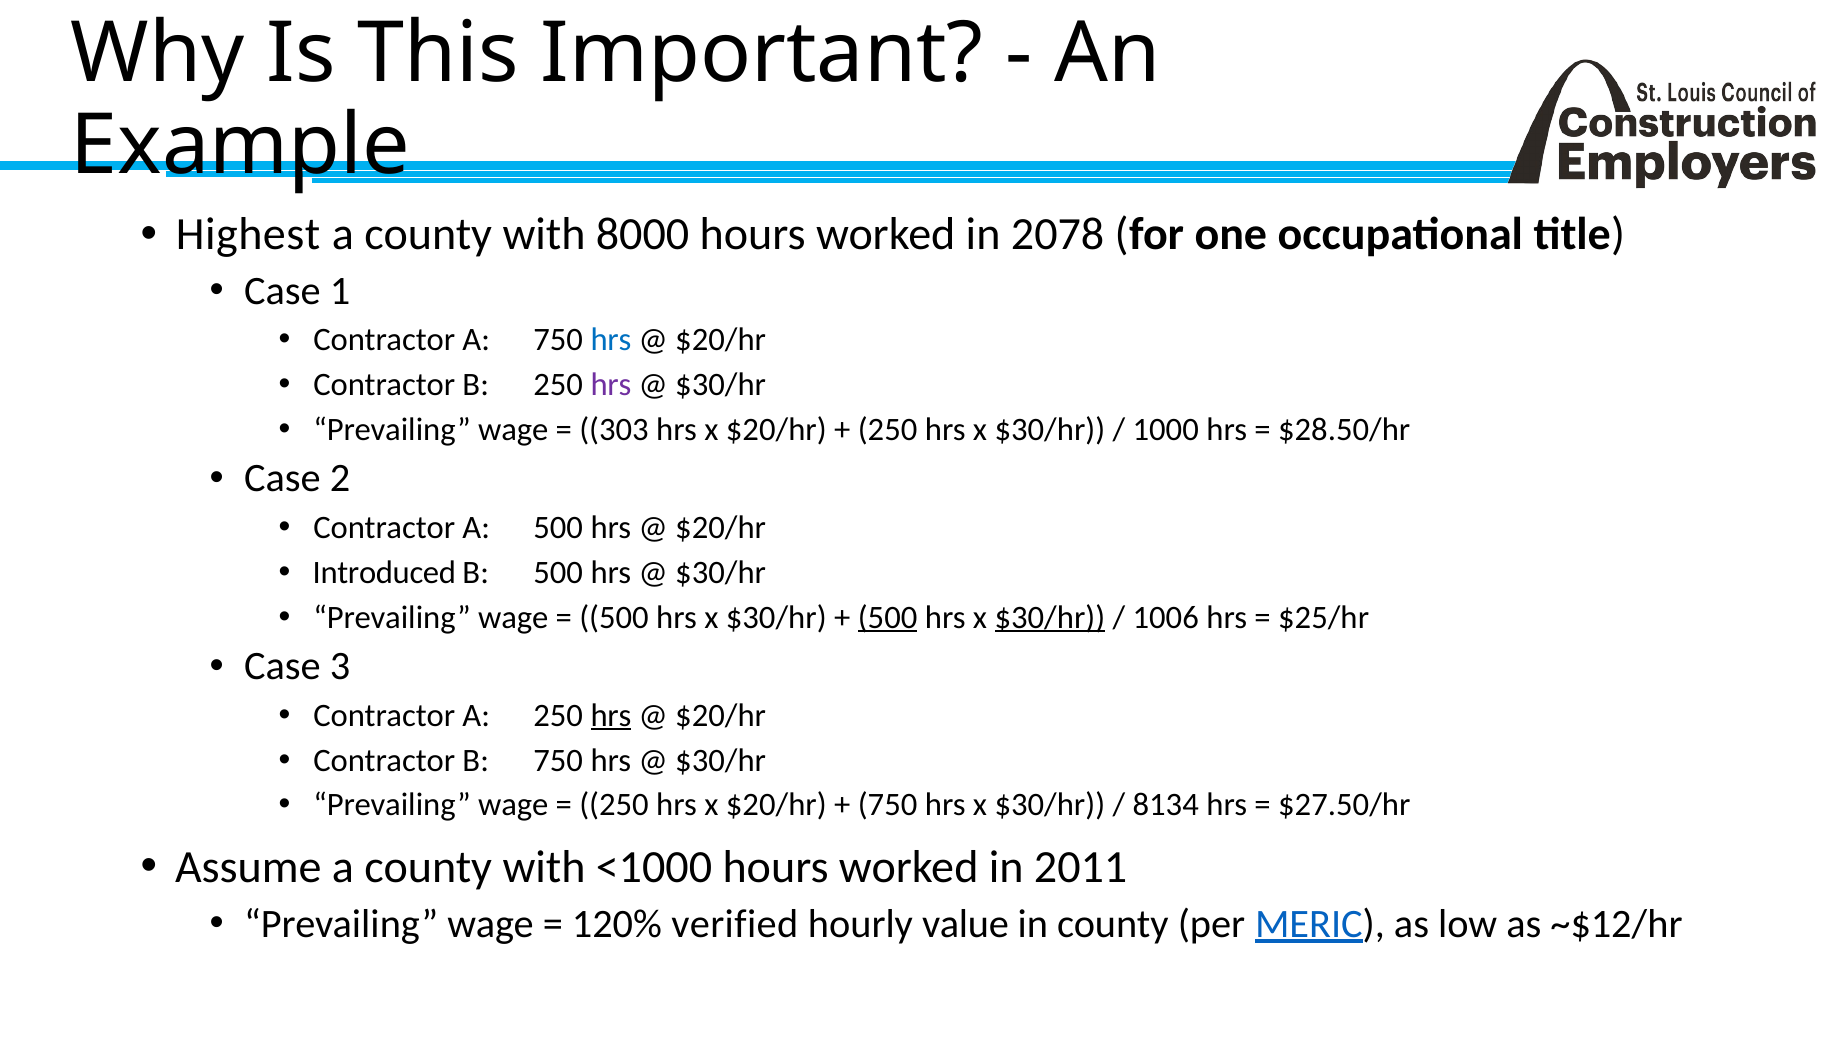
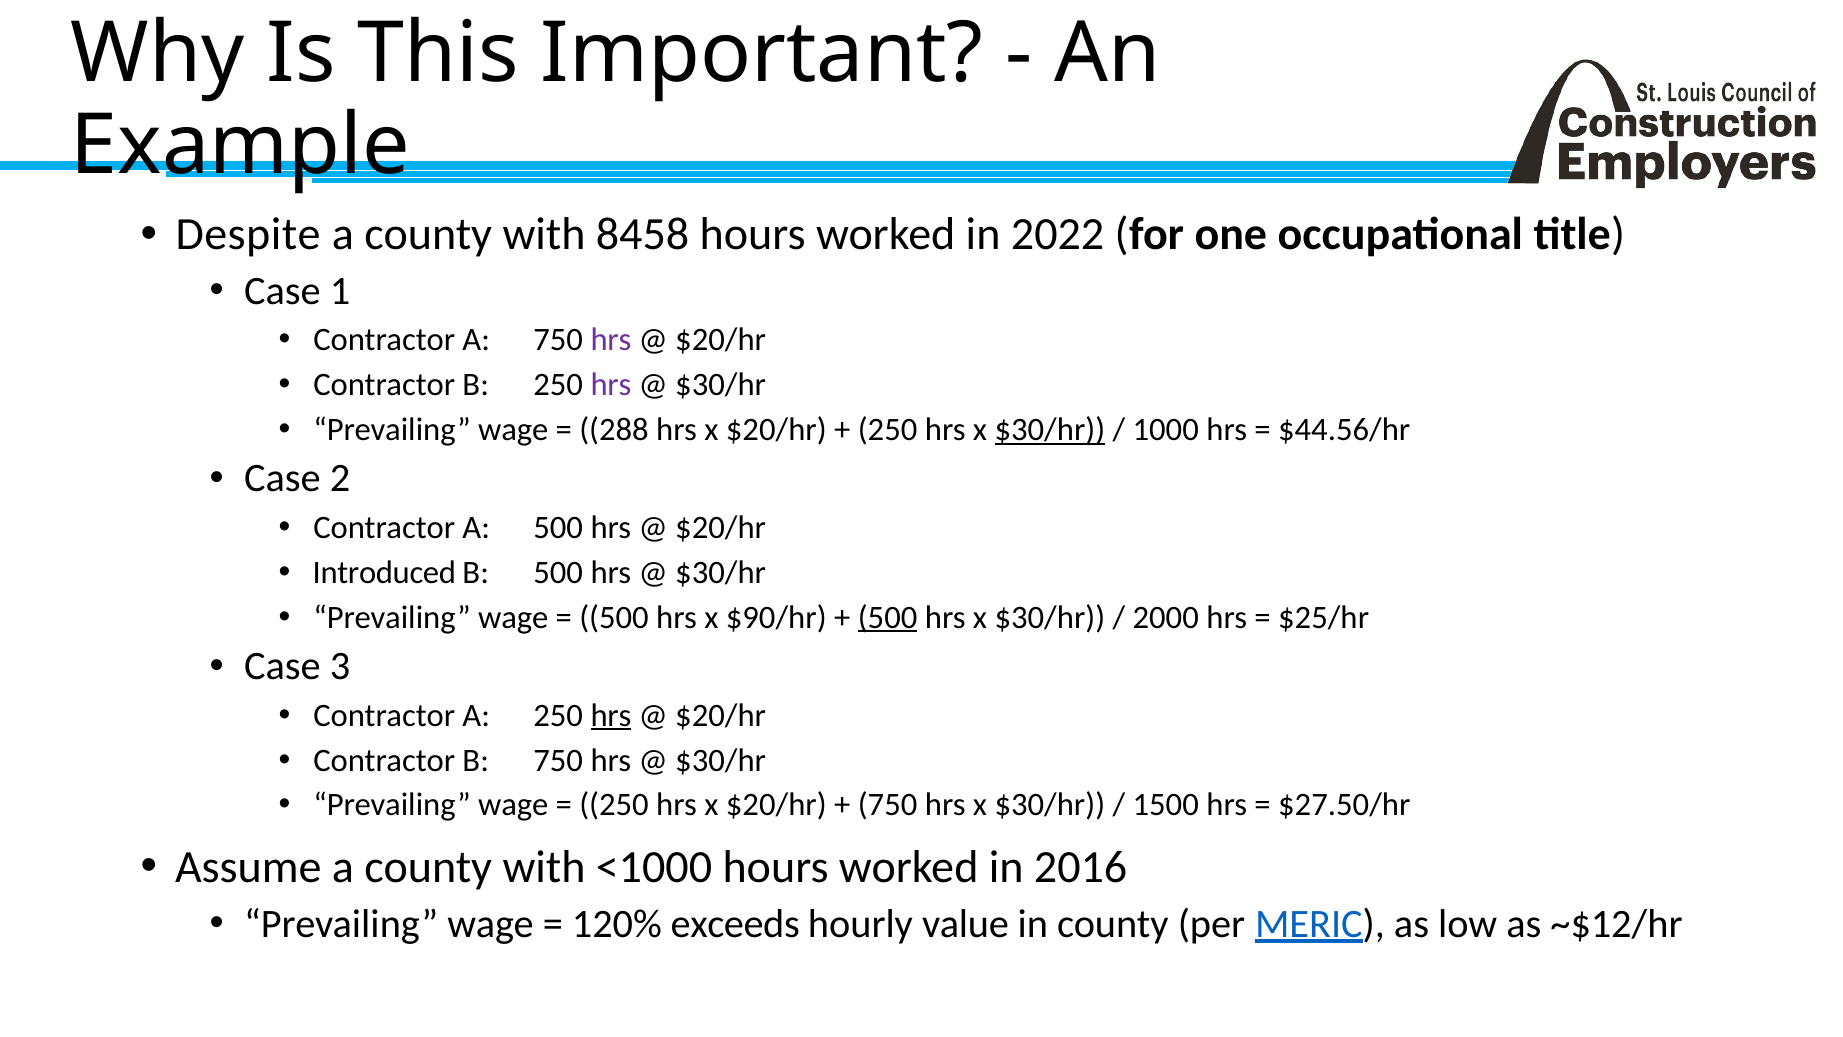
Highest: Highest -> Despite (248, 235)
8000: 8000 -> 8458 (643, 235)
2078: 2078 -> 2022 (1058, 235)
hrs colour: blue -> purple (611, 340)
303: 303 -> 288 (614, 430)
$30/hr underline: none -> present (1050, 430)
$28.50/hr: $28.50/hr -> $44.56/hr (1344, 430)
$30/hr: $30/hr -> $90/hr (776, 617)
$30/hr underline: present -> none (1050, 617)
1006: 1006 -> 2000 (1166, 617)
8134: 8134 -> 1500 (1166, 805)
2011: 2011 -> 2016 (1081, 867)
verified: verified -> exceeds (735, 923)
